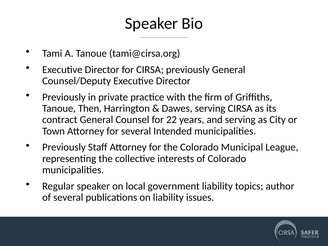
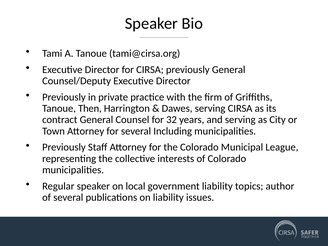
22: 22 -> 32 (172, 120)
Intended: Intended -> Including (173, 131)
